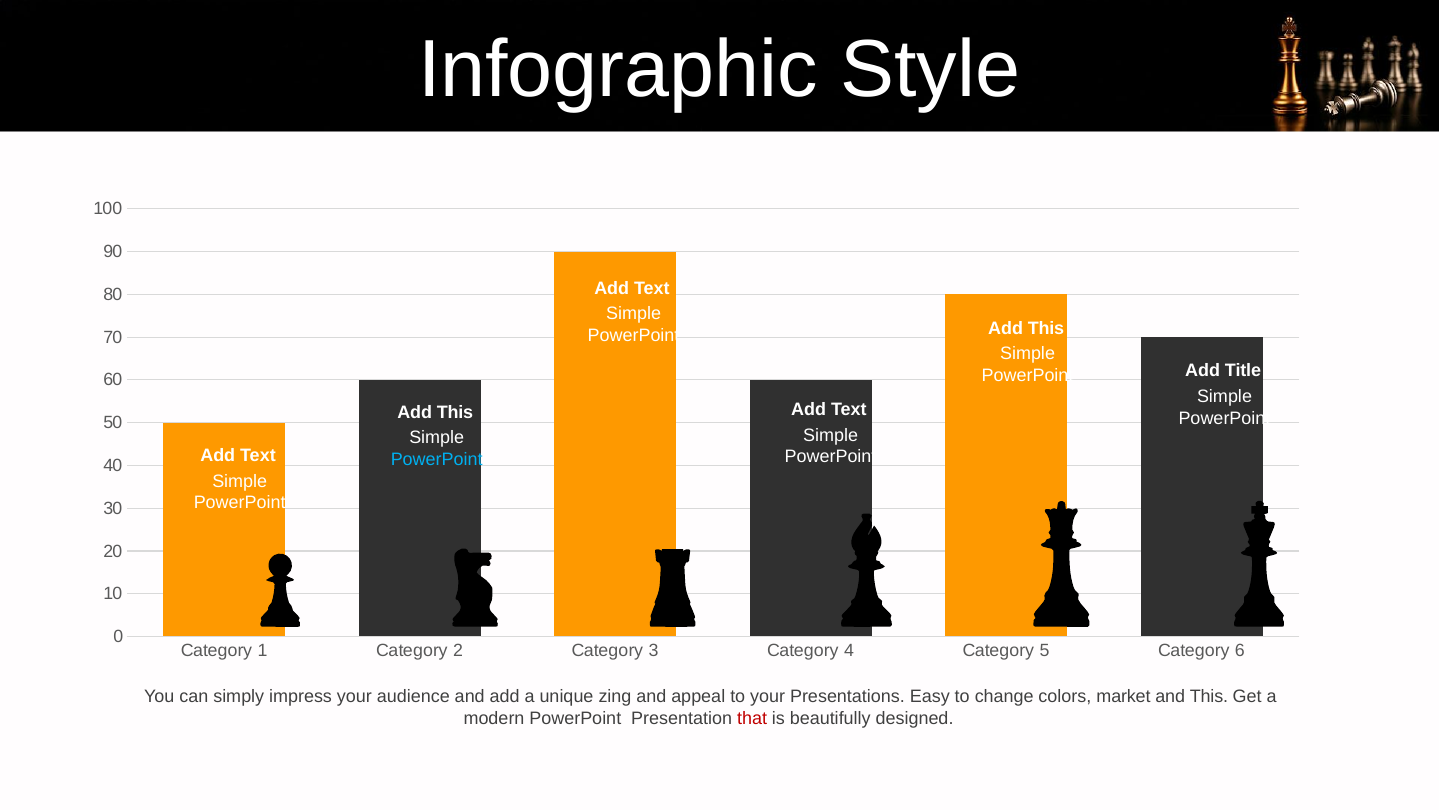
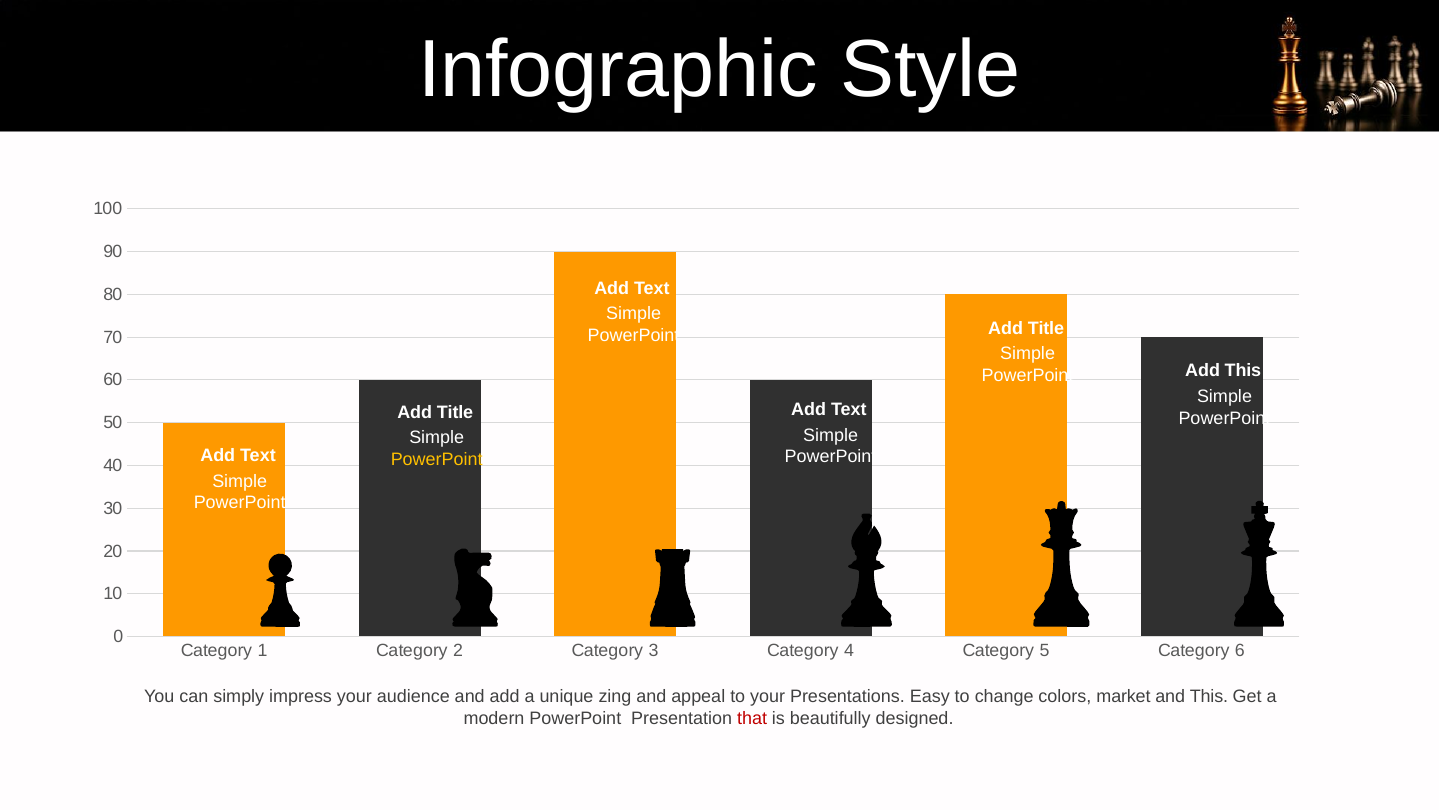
This: This -> Title (1046, 328)
Add Title: Title -> This (1243, 371)
This: This -> Title (455, 412)
PowerPoint colour: light blue -> yellow (437, 459)
